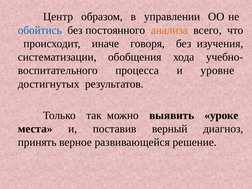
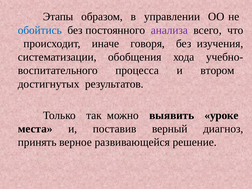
Центр: Центр -> Этапы (58, 17)
анализа colour: orange -> purple (169, 30)
уровне: уровне -> втором (217, 70)
